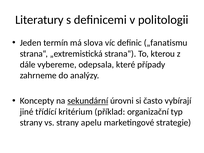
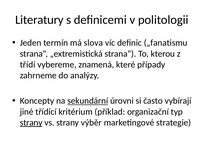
dále: dále -> třídí (28, 65)
odepsala: odepsala -> znamená (96, 65)
strany underline: none -> present (31, 123)
apelu: apelu -> výběr (91, 123)
